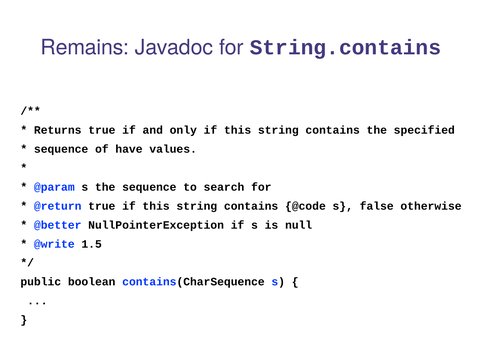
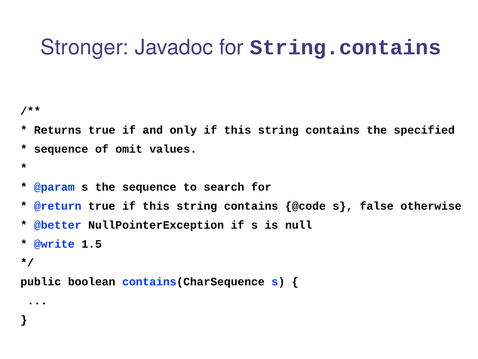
Remains: Remains -> Stronger (85, 47)
have: have -> omit (129, 149)
